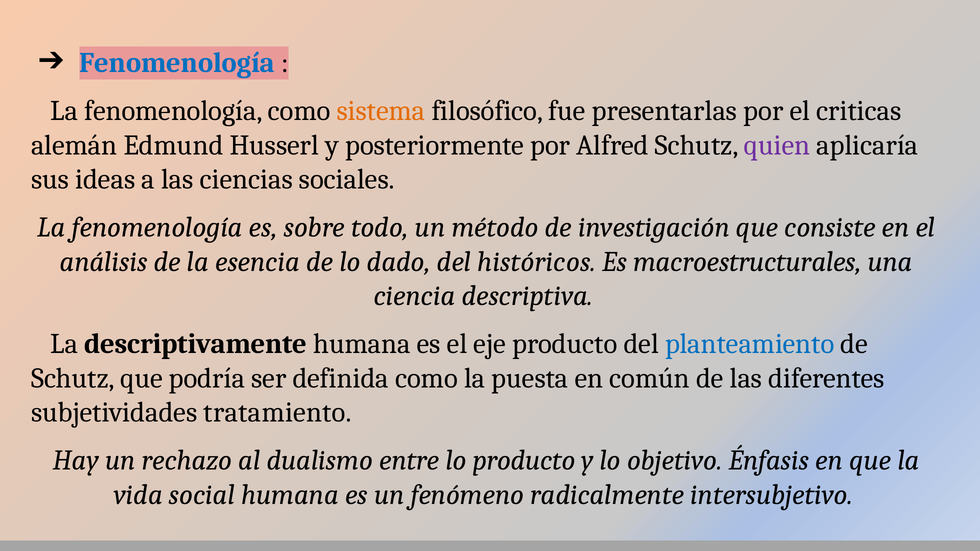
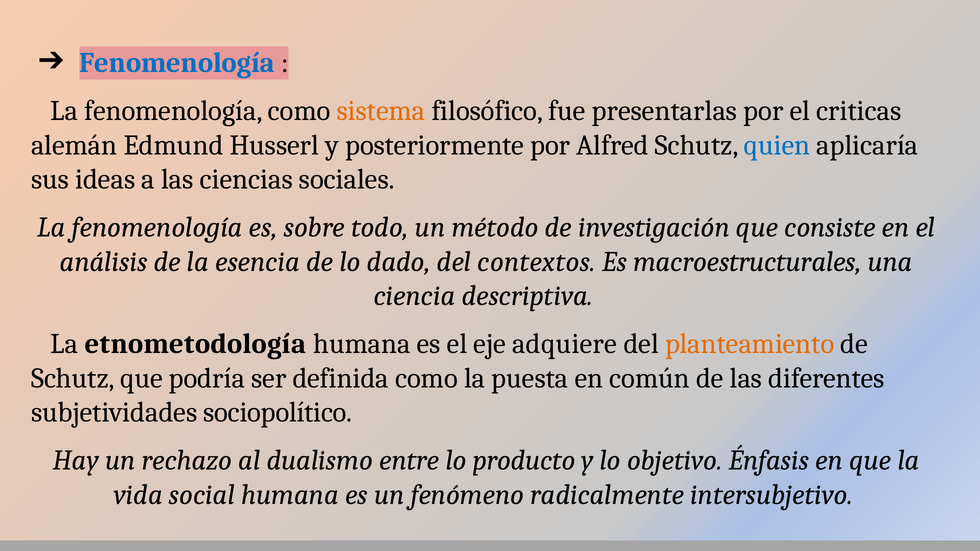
quien colour: purple -> blue (777, 145)
históricos: históricos -> contextos (536, 262)
descriptivamente: descriptivamente -> etnometodología (196, 344)
eje producto: producto -> adquiere (565, 344)
planteamiento colour: blue -> orange (750, 344)
tratamiento: tratamiento -> sociopolítico (278, 413)
